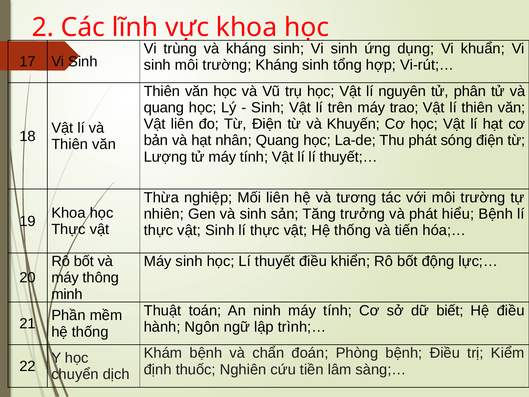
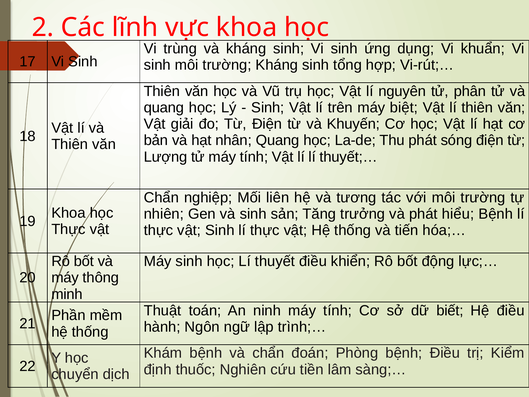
trao: trao -> biệt (404, 108)
Vật liên: liên -> giải (182, 124)
Thừa: Thừa -> Chẩn (161, 197)
